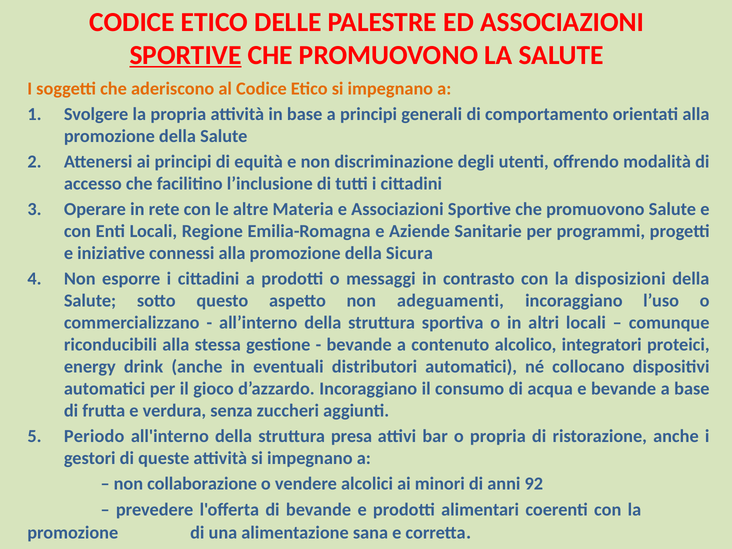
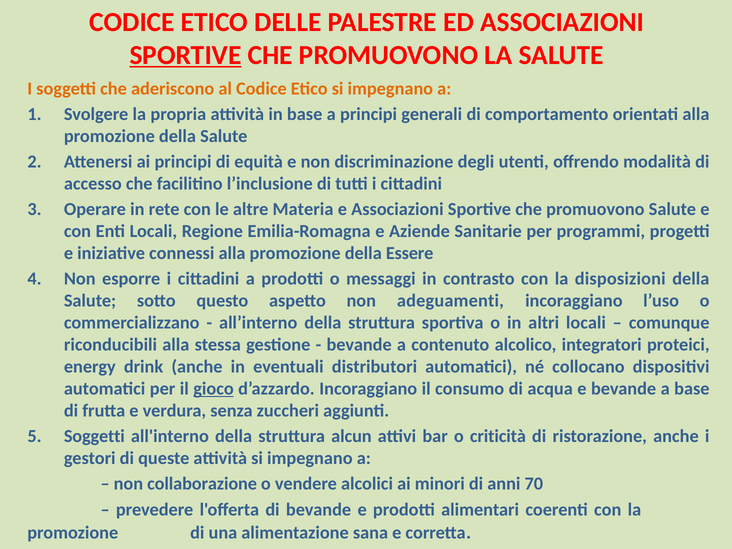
Sicura: Sicura -> Essere (410, 253)
gioco underline: none -> present (214, 389)
Periodo: Periodo -> Soggetti (94, 436)
presa: presa -> alcun (351, 436)
o propria: propria -> criticità (498, 436)
92: 92 -> 70 (534, 484)
